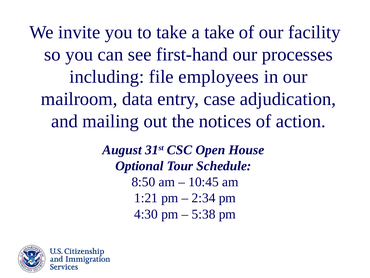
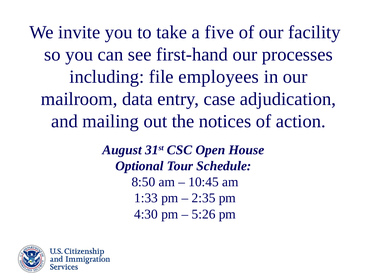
a take: take -> five (219, 32)
1:21: 1:21 -> 1:33 (146, 198)
2:34: 2:34 -> 2:35 (204, 198)
5:38: 5:38 -> 5:26 (204, 214)
